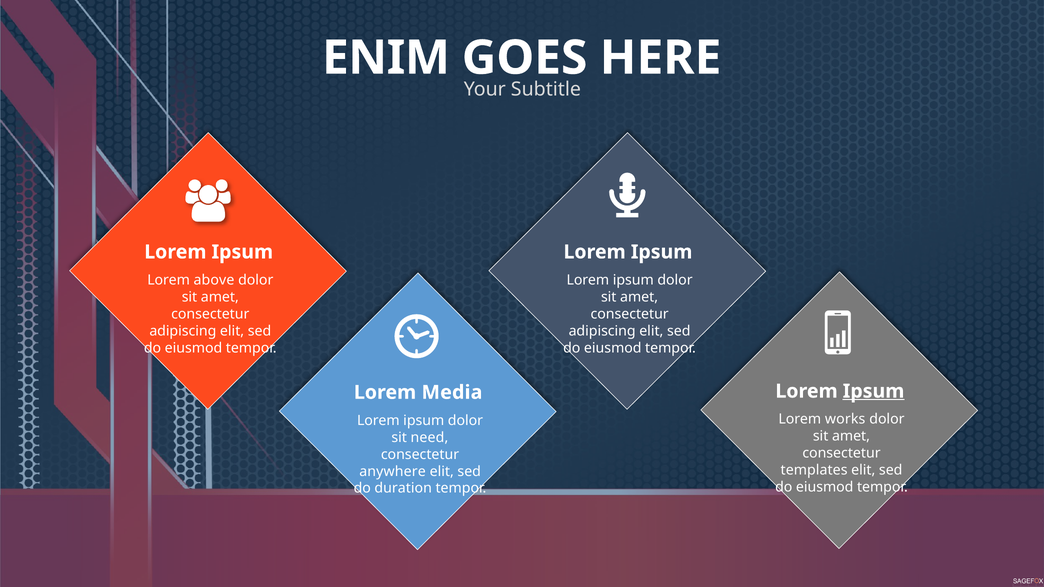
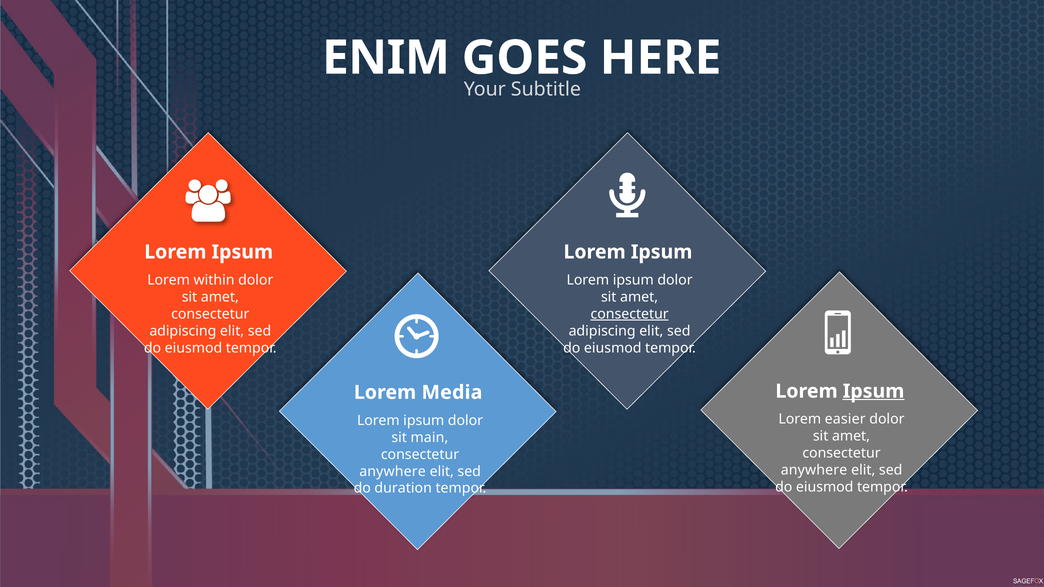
above: above -> within (214, 280)
consectetur underline: none -> present (630, 314)
works: works -> easier (845, 419)
need: need -> main (429, 438)
templates: templates -> anywhere (814, 470)
